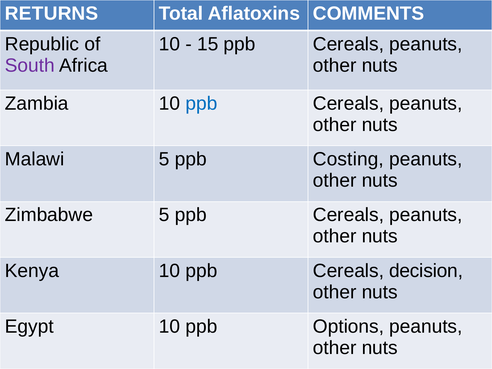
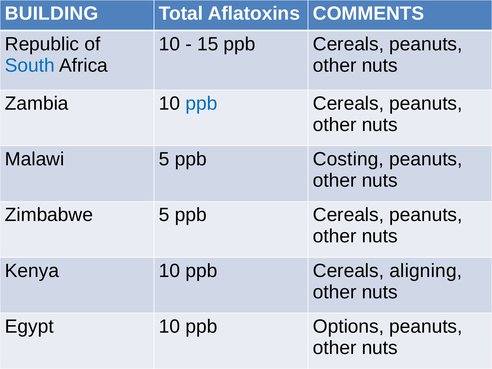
RETURNS: RETURNS -> BUILDING (52, 13)
South colour: purple -> blue (30, 65)
decision: decision -> aligning (426, 271)
